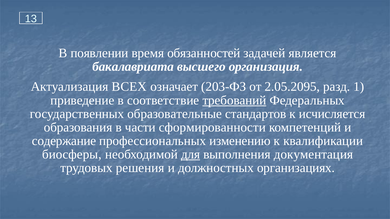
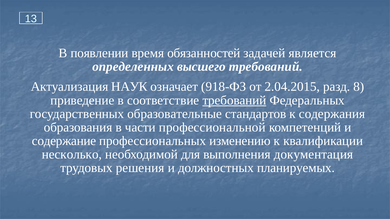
бакалавриата: бакалавриата -> определенных (133, 67)
высшего организация: организация -> требований (266, 67)
ВСЕХ: ВСЕХ -> НАУК (129, 87)
203-ФЗ: 203-ФЗ -> 918-ФЗ (224, 87)
2.05.2095: 2.05.2095 -> 2.04.2015 (292, 87)
1: 1 -> 8 (359, 87)
исчисляется: исчисляется -> содержания (332, 114)
сформированности: сформированности -> профессиональной (212, 127)
биосферы: биосферы -> несколько (72, 155)
для underline: present -> none (191, 155)
организациях: организациях -> планируемых (296, 168)
